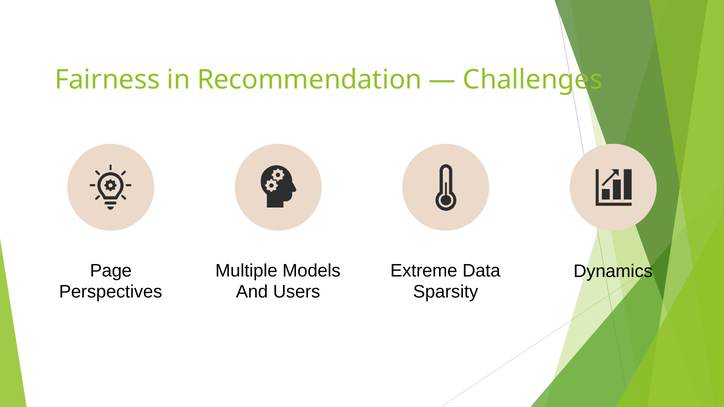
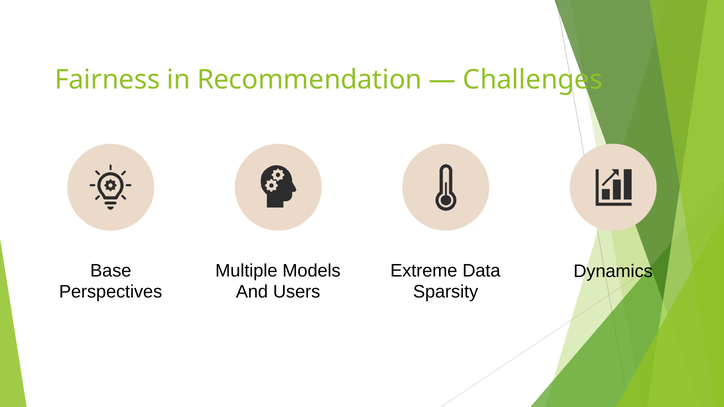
Page: Page -> Base (111, 271)
